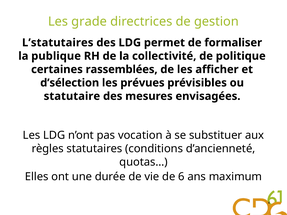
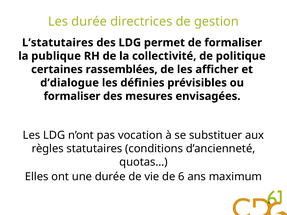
Les grade: grade -> durée (89, 22)
d’sélection: d’sélection -> d’dialogue (70, 83)
prévues: prévues -> définies (142, 83)
statutaire: statutaire -> formaliser (72, 96)
